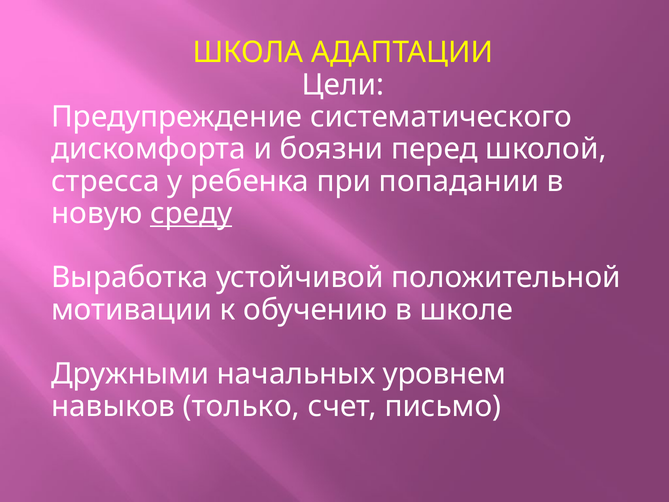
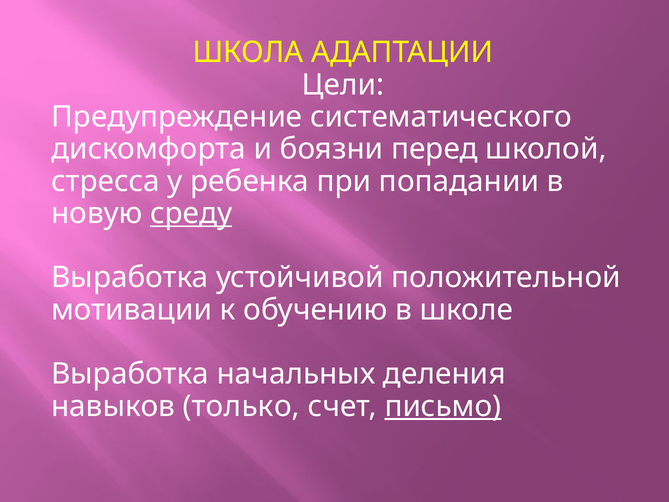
Дружными: Дружными -> Выработка (130, 374)
уровнем: уровнем -> деления (444, 374)
письмо underline: none -> present (443, 406)
